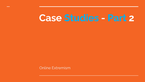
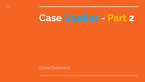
Part colour: light blue -> yellow (117, 18)
